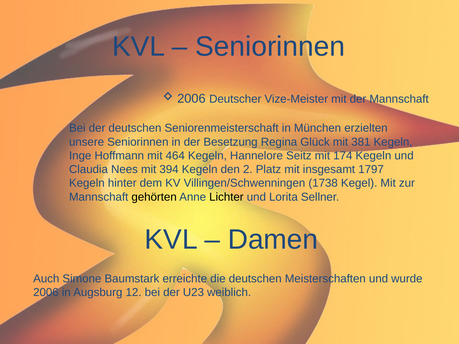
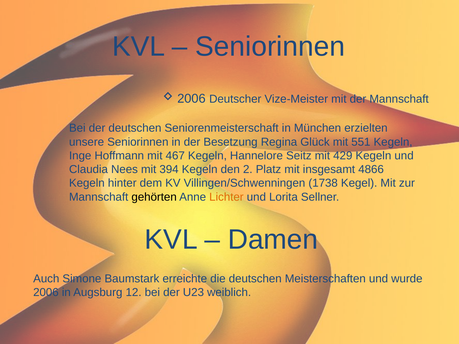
381: 381 -> 551 (361, 142)
464: 464 -> 467 (175, 156)
174: 174 -> 429 (343, 156)
1797: 1797 -> 4866 (371, 170)
Lichter colour: black -> orange (226, 197)
